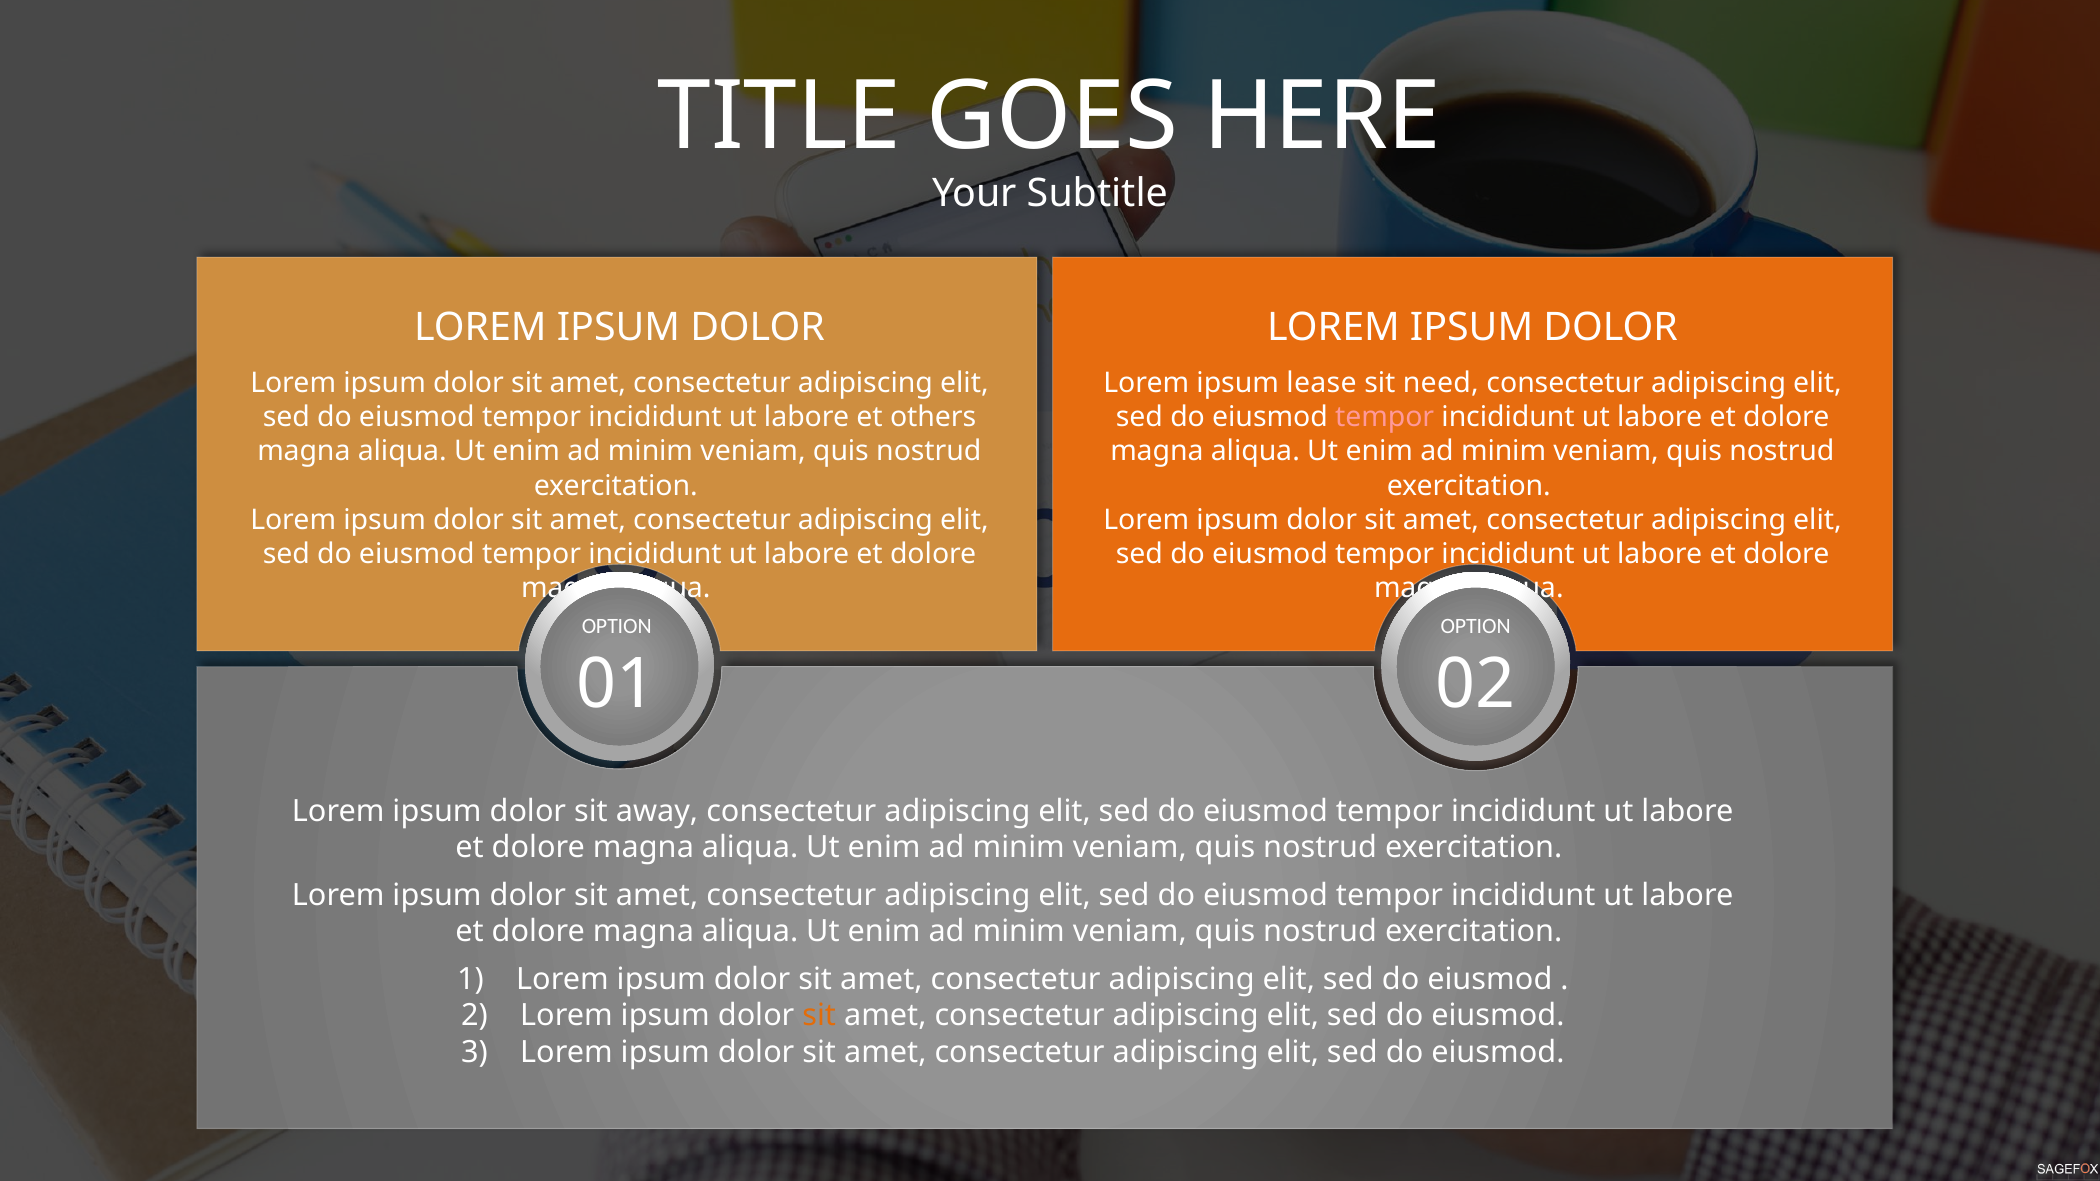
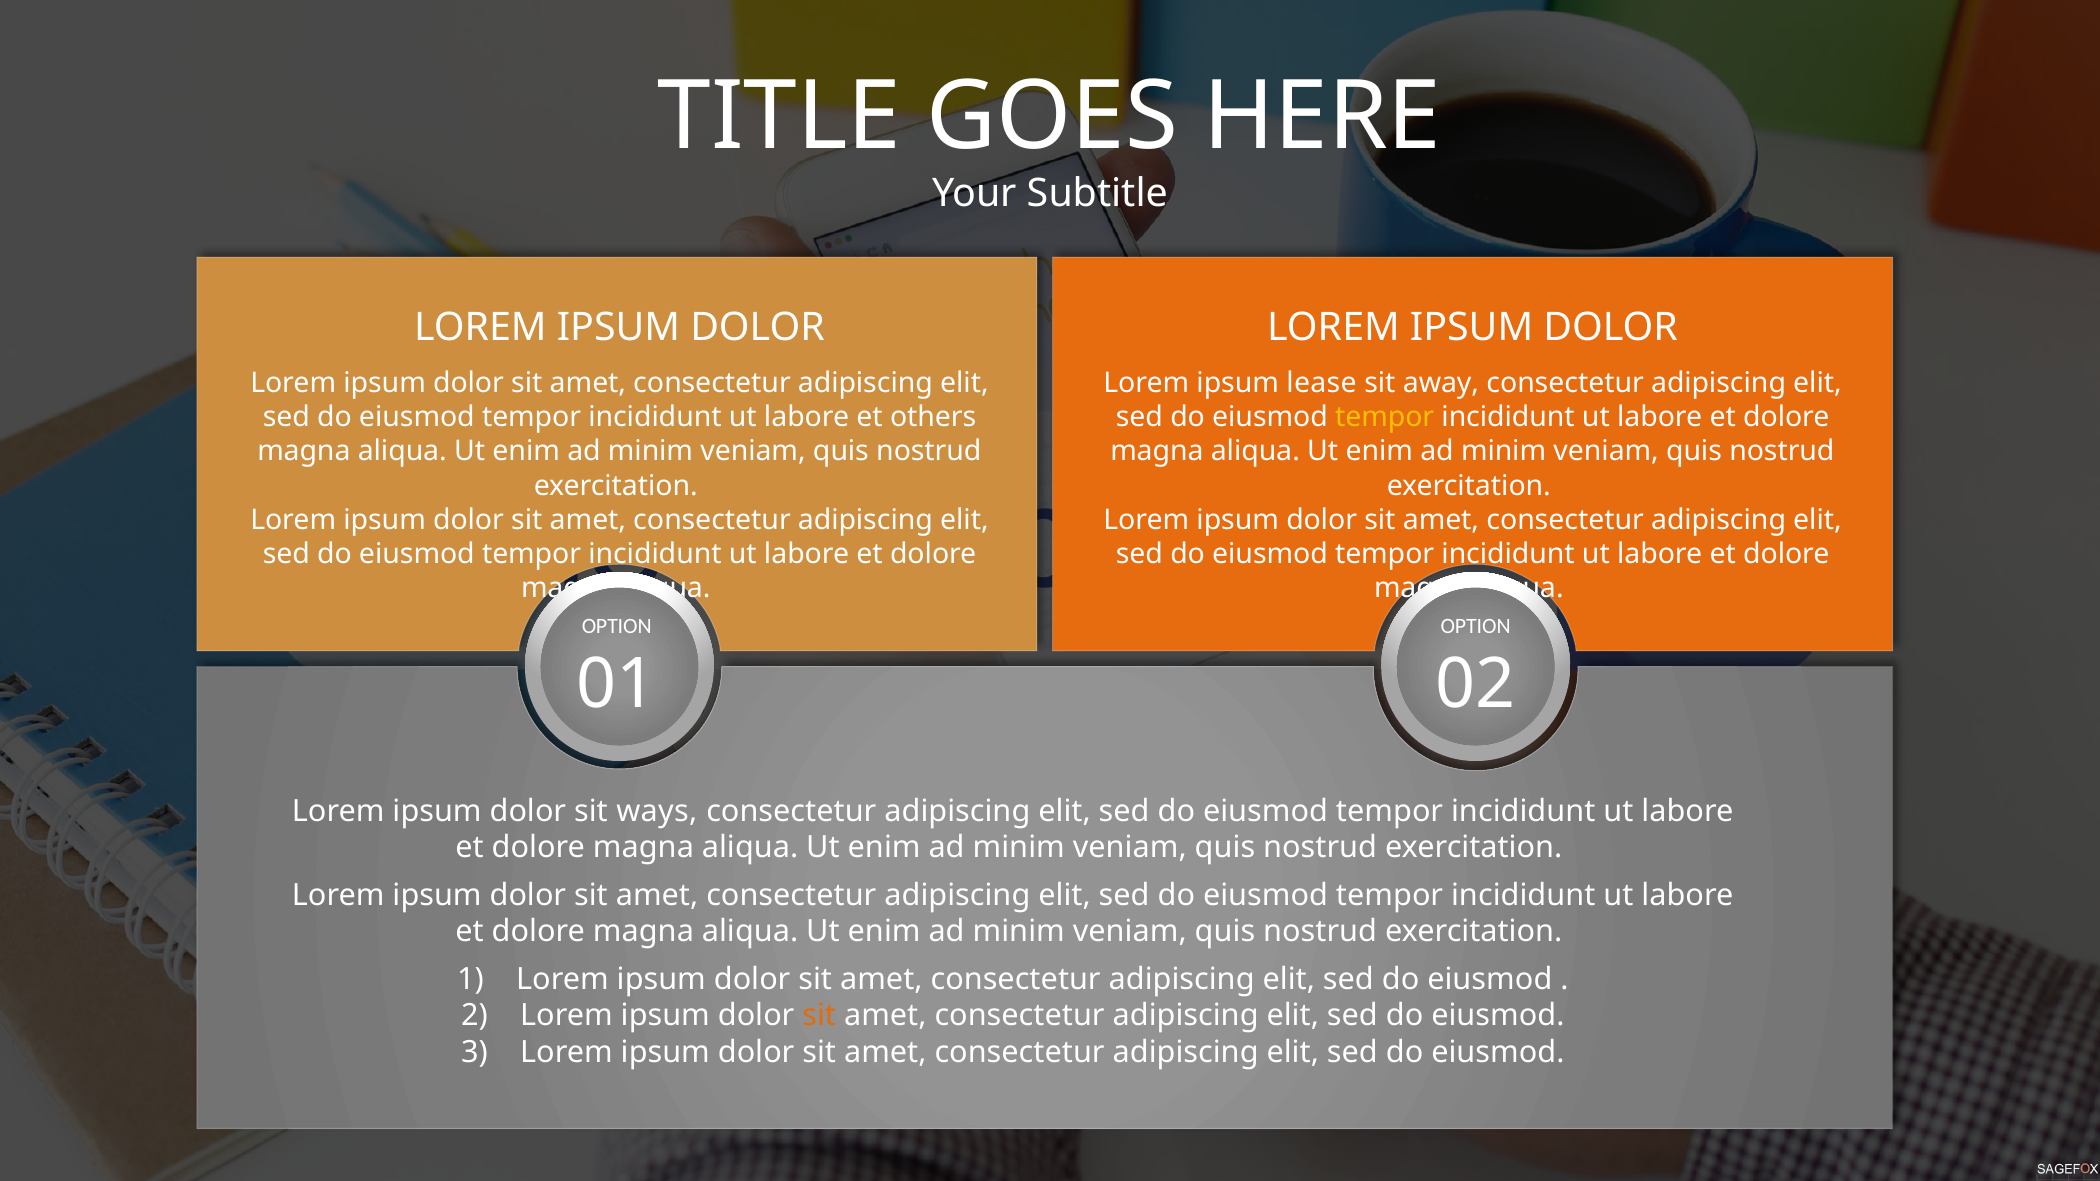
need: need -> away (1441, 383)
tempor colour: pink -> yellow (1385, 418)
away: away -> ways (657, 811)
